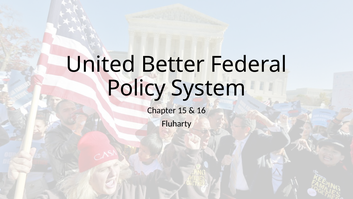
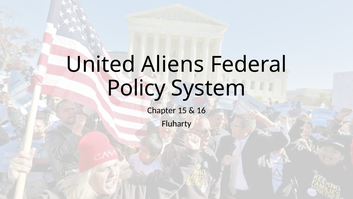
Better: Better -> Aliens (173, 64)
